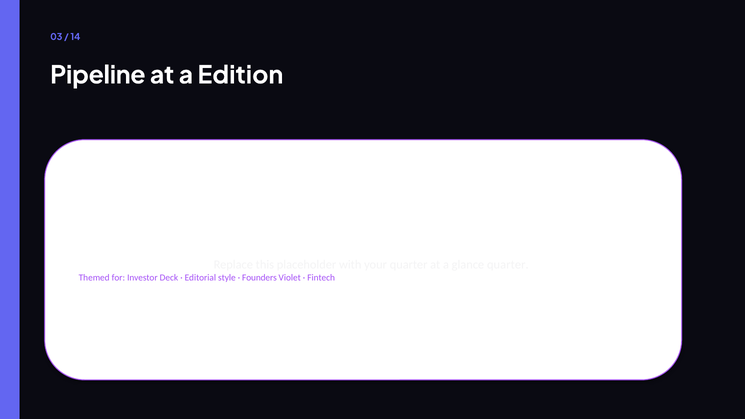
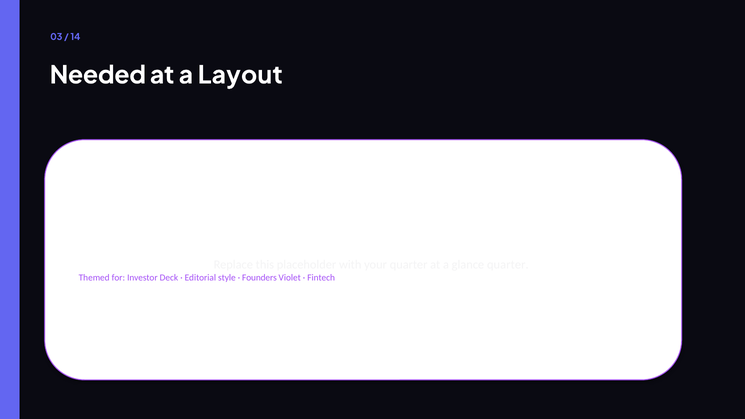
Pipeline: Pipeline -> Needed (98, 75)
Edition: Edition -> Layout (240, 75)
